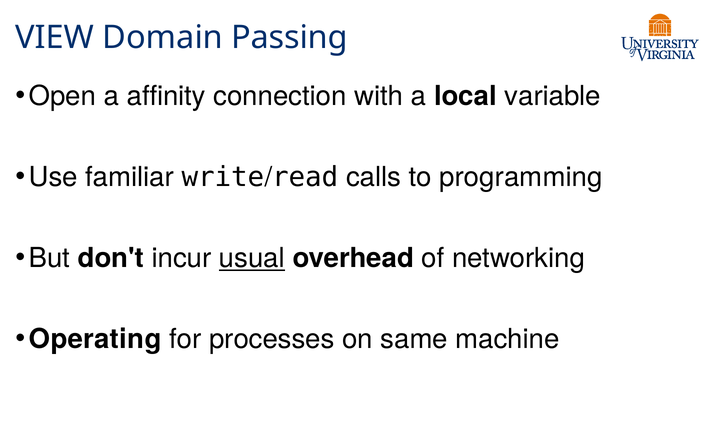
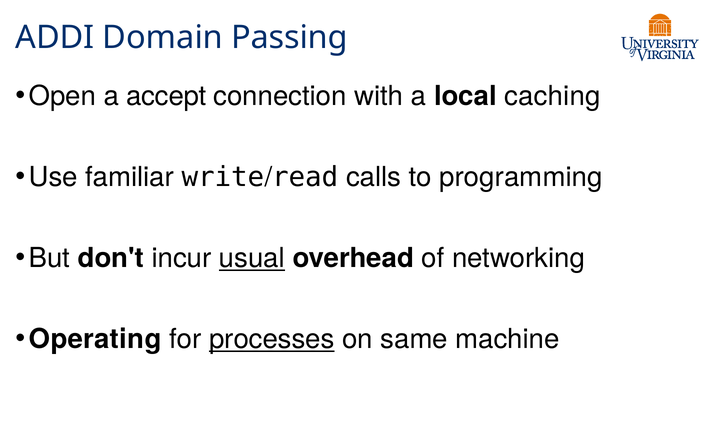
VIEW: VIEW -> ADDI (55, 37)
affinity: affinity -> accept (166, 97)
variable: variable -> caching (553, 97)
processes underline: none -> present (272, 340)
